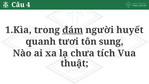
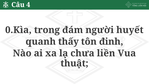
1.Kìa: 1.Kìa -> 0.Kìa (18, 30)
đám underline: present -> none (73, 30)
tươi: tươi -> thấy (68, 42)
sung: sung -> đinh (111, 42)
tích: tích -> liền (106, 53)
